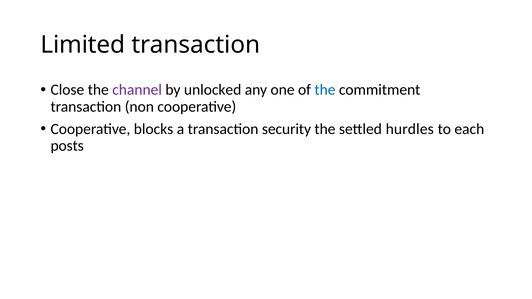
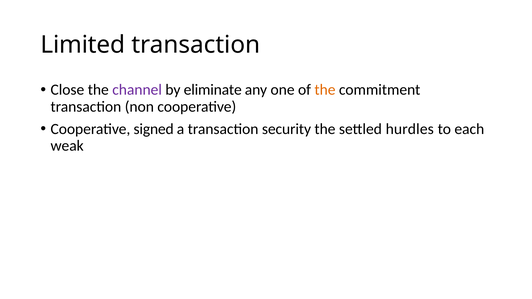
unlocked: unlocked -> eliminate (213, 90)
the colour: blue -> orange (325, 90)
blocks: blocks -> signed (154, 129)
posts: posts -> weak (67, 146)
